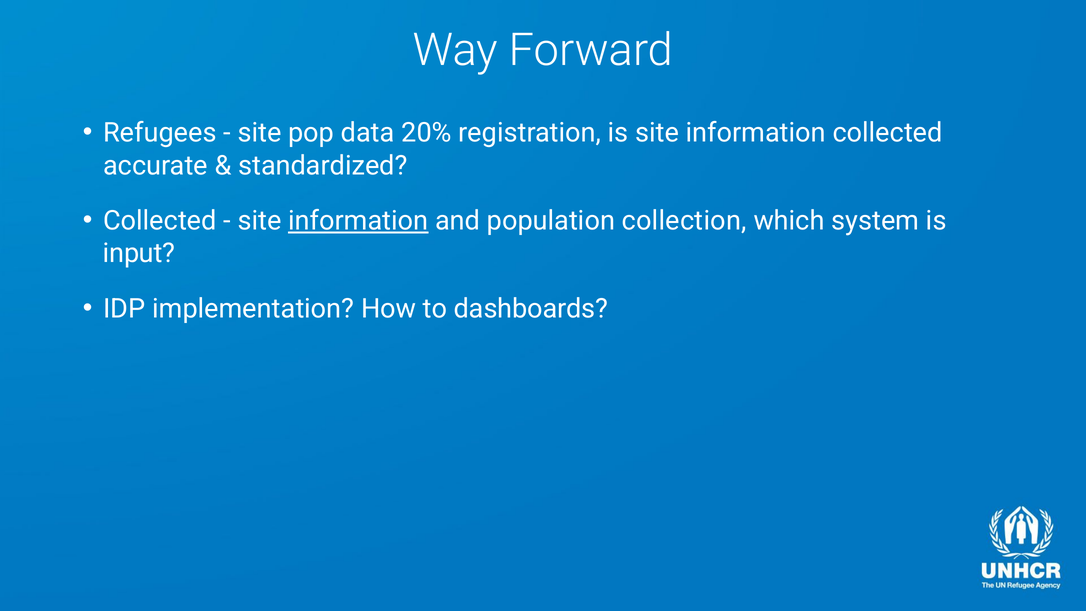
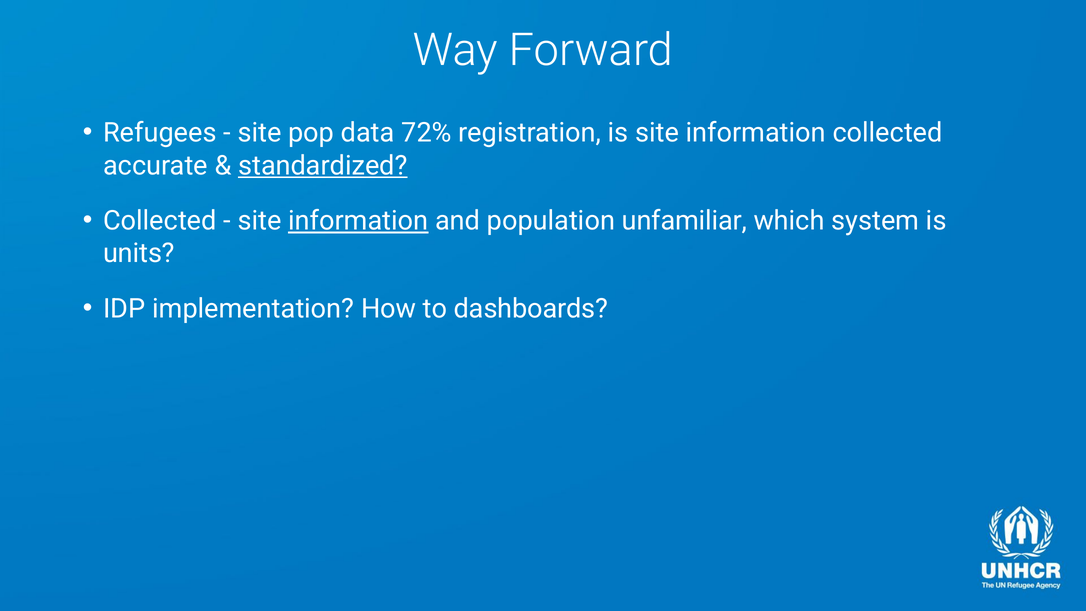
20%: 20% -> 72% (426, 133)
standardized underline: none -> present (323, 166)
collection: collection -> unfamiliar (684, 221)
input: input -> units (139, 253)
